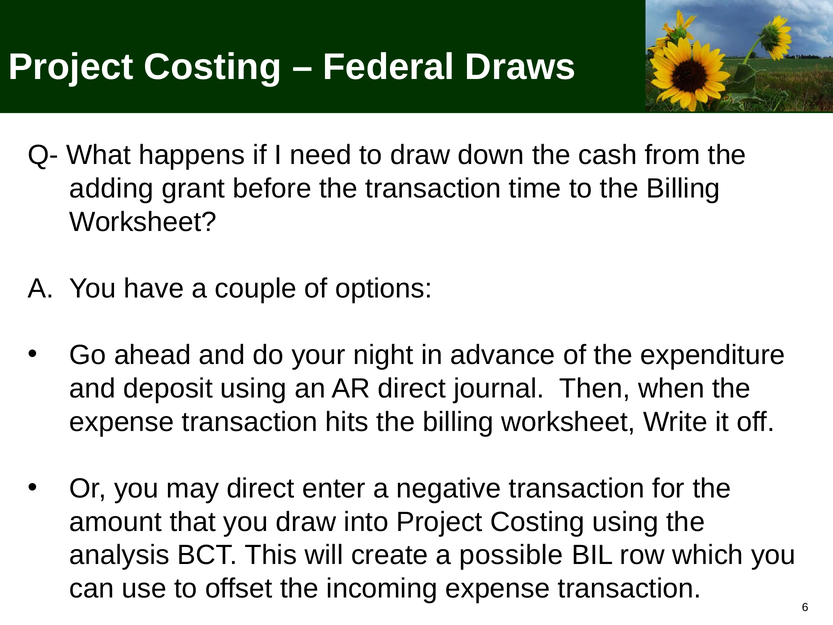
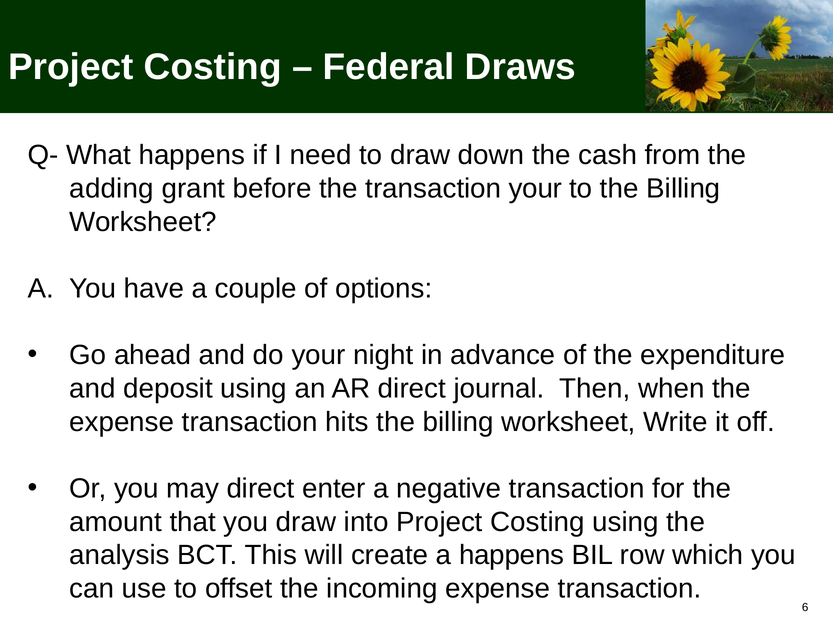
transaction time: time -> your (535, 188)
a possible: possible -> happens (512, 555)
